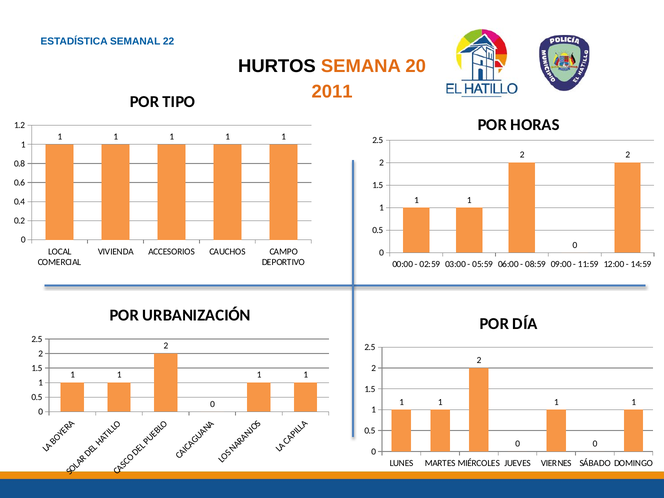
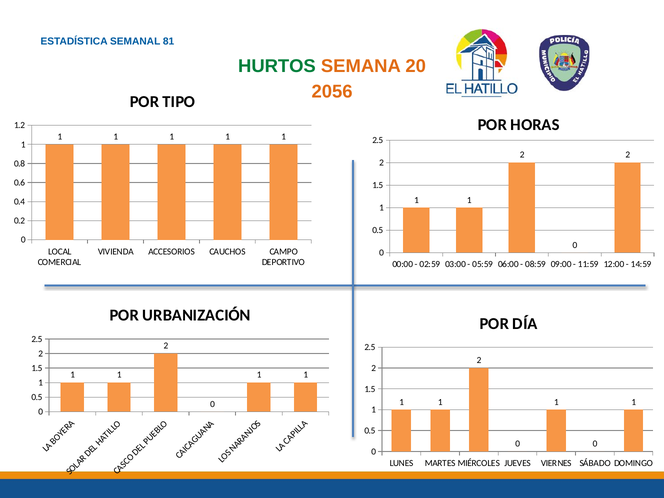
22: 22 -> 81 (169, 41)
HURTOS colour: black -> green (277, 66)
2011: 2011 -> 2056 (332, 92)
